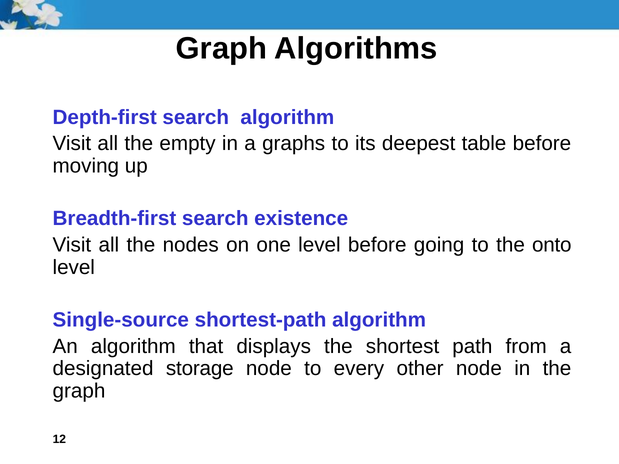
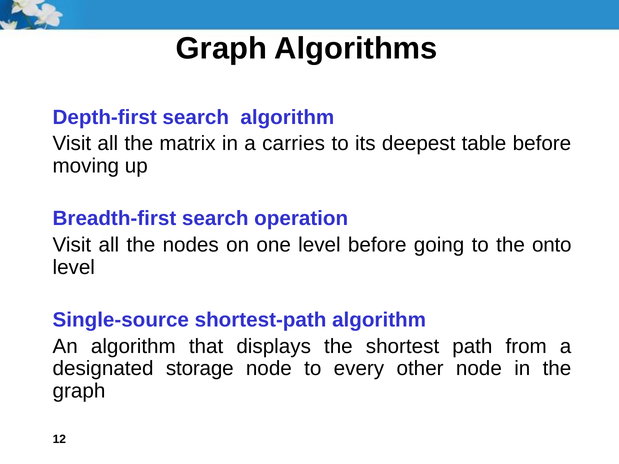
empty: empty -> matrix (188, 144)
graphs: graphs -> carries (294, 144)
existence: existence -> operation (301, 219)
